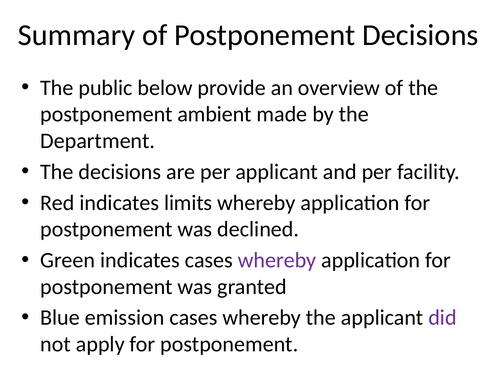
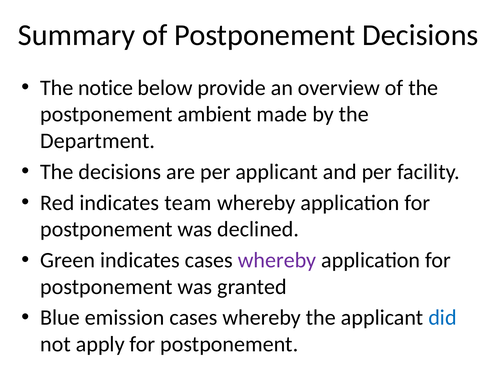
public: public -> notice (106, 88)
limits: limits -> team (188, 203)
did colour: purple -> blue (443, 317)
